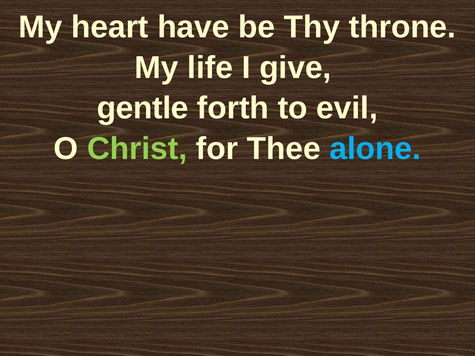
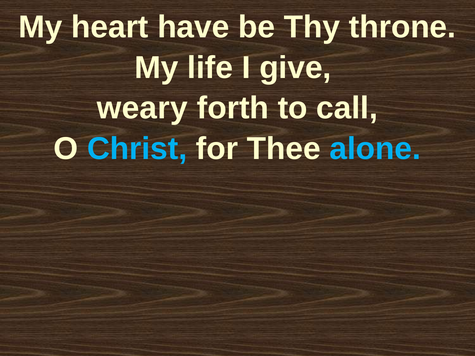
gentle: gentle -> weary (142, 108)
evil: evil -> call (347, 108)
Christ colour: light green -> light blue (137, 149)
